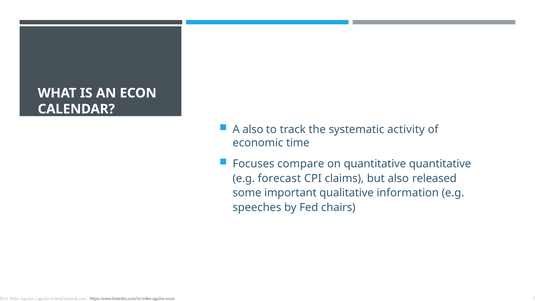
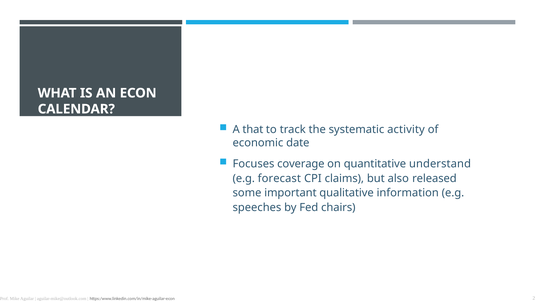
A also: also -> that (253, 129)
time: time -> date (298, 143)
compare: compare -> coverage (301, 164)
quantitative quantitative: quantitative -> understand (440, 164)
